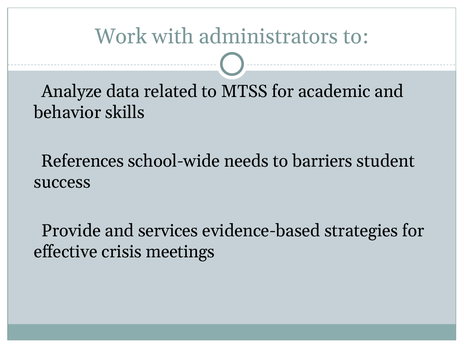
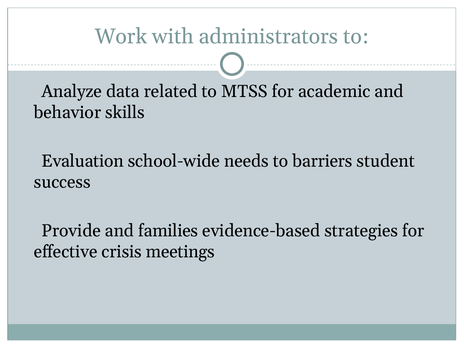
References: References -> Evaluation (83, 161)
services: services -> families (168, 231)
